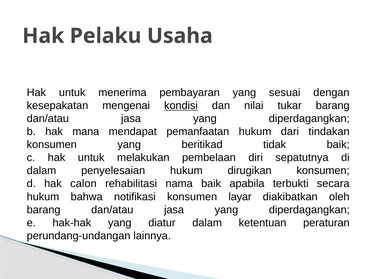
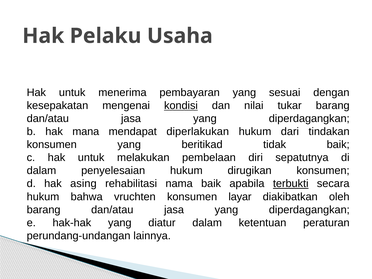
pemanfaatan: pemanfaatan -> diperlakukan (198, 132)
calon: calon -> asing (83, 184)
terbukti underline: none -> present (291, 184)
notifikasi: notifikasi -> vruchten (135, 197)
